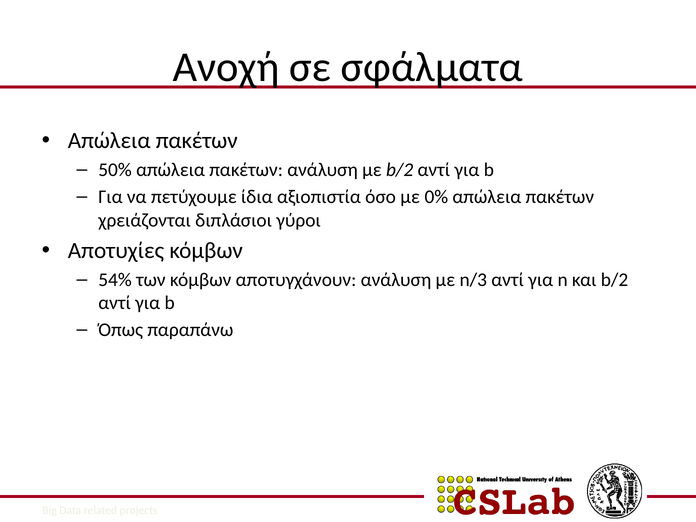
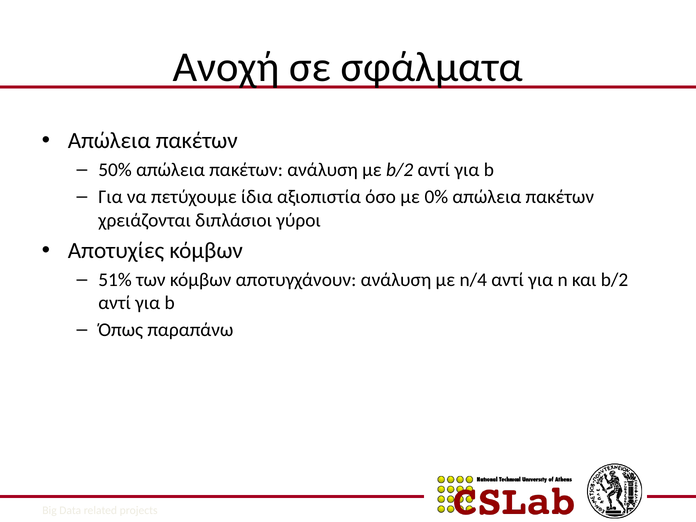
54%: 54% -> 51% (115, 280)
n/3: n/3 -> n/4 (473, 280)
